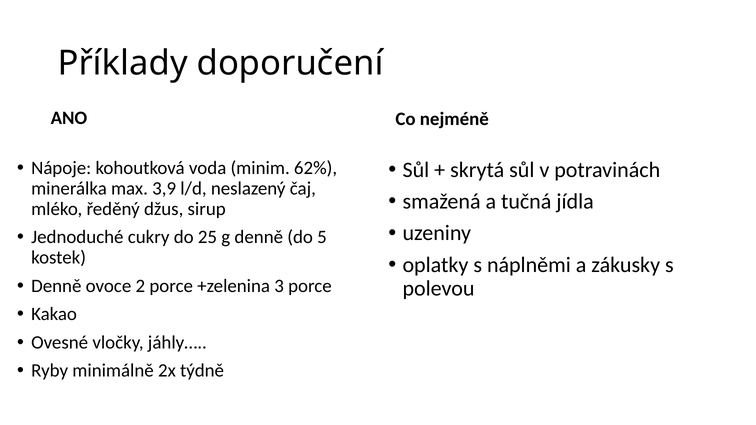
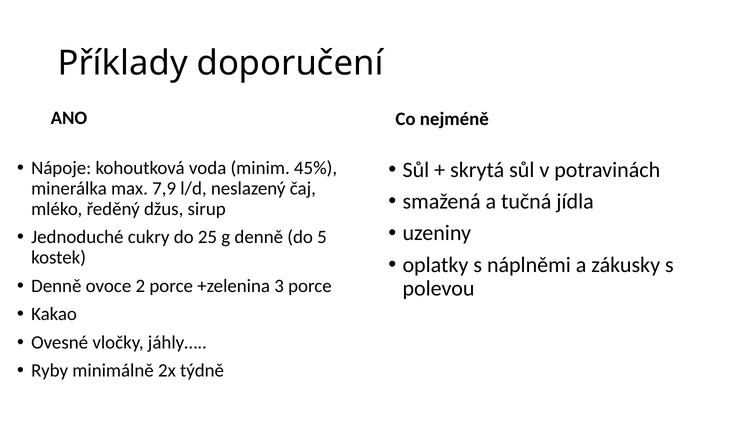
62%: 62% -> 45% (316, 168)
3,9: 3,9 -> 7,9 (164, 189)
